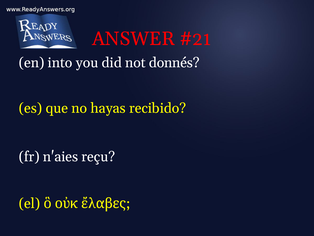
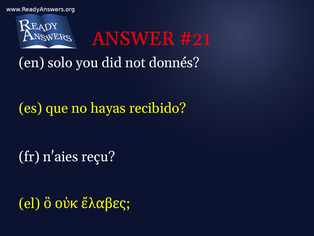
into: into -> solo (60, 63)
